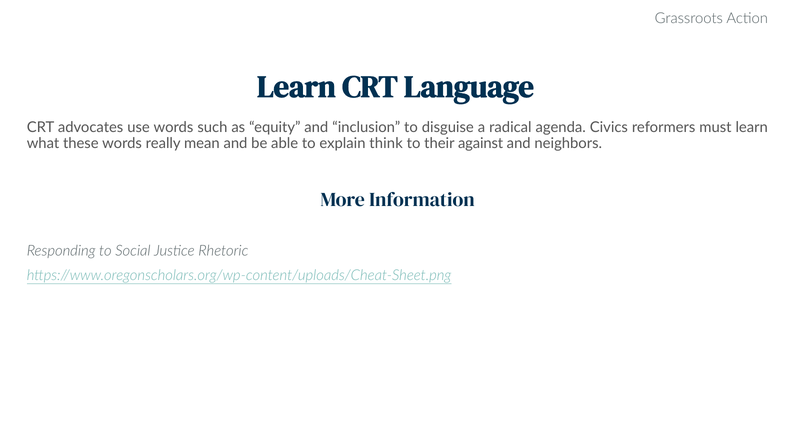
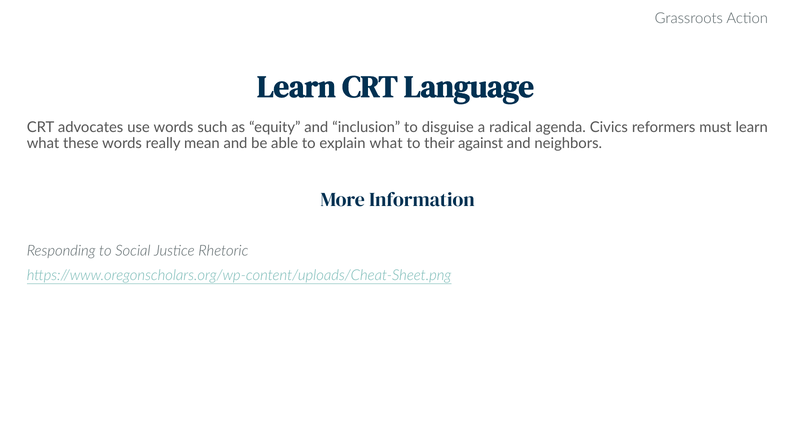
explain think: think -> what (386, 143)
